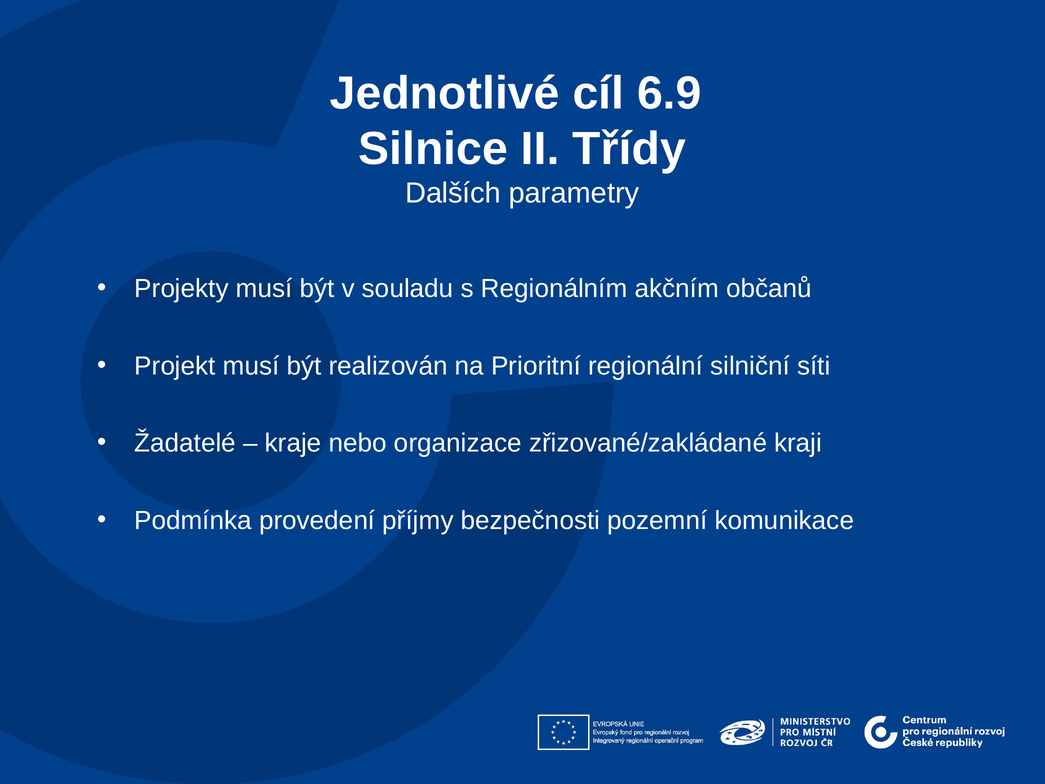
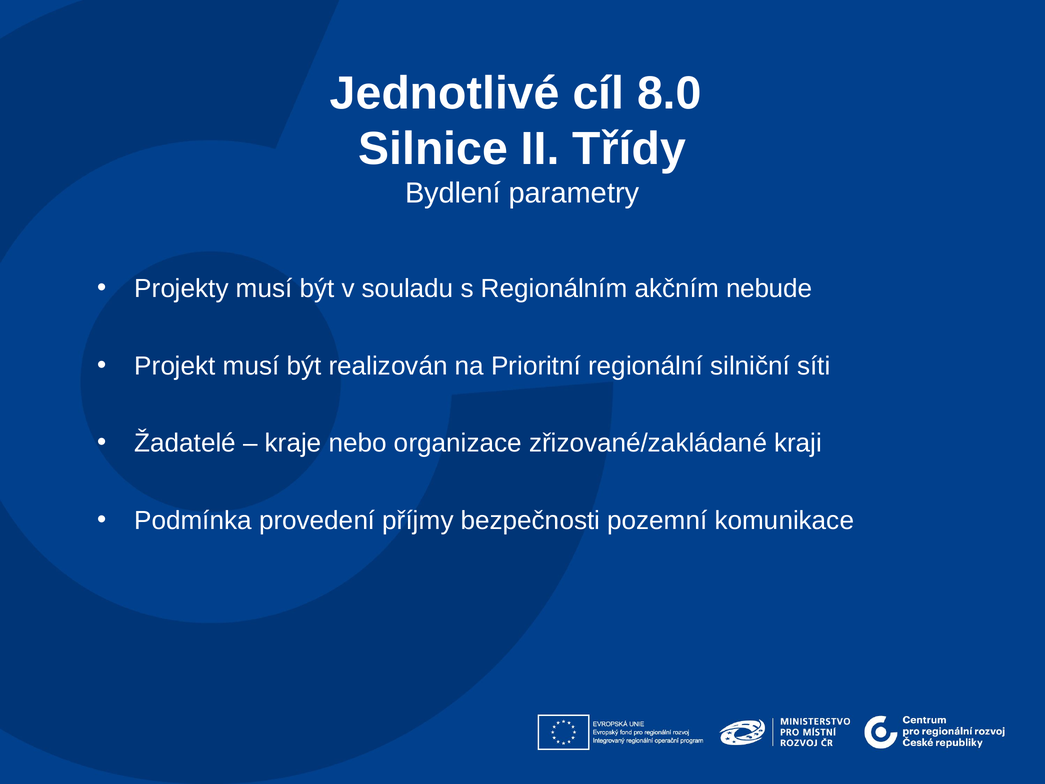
6.9: 6.9 -> 8.0 (669, 93)
Dalších: Dalších -> Bydlení (453, 193)
občanů: občanů -> nebude (769, 289)
